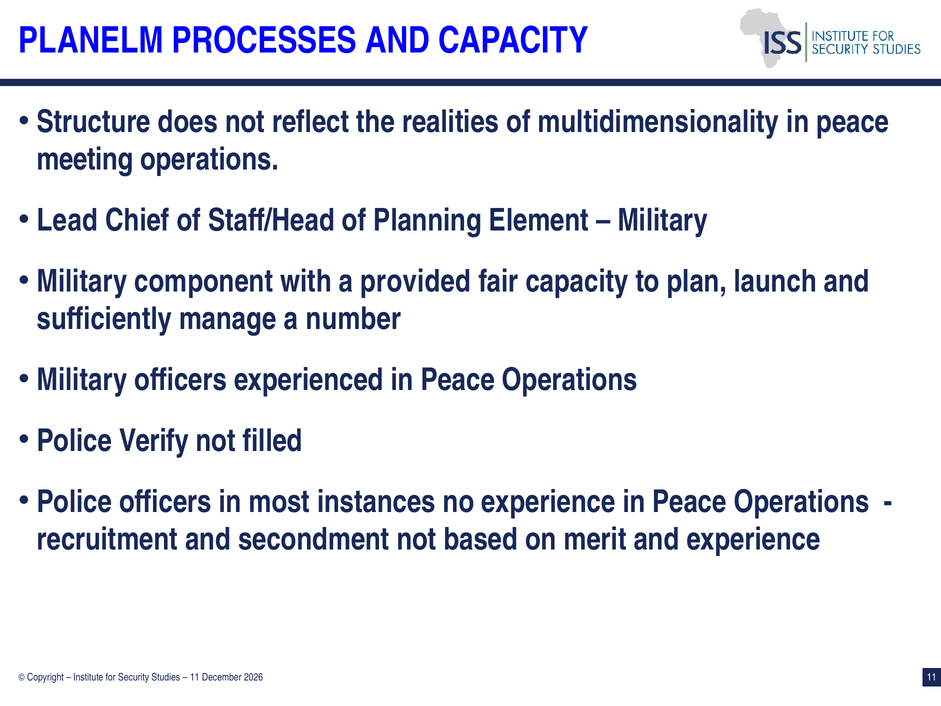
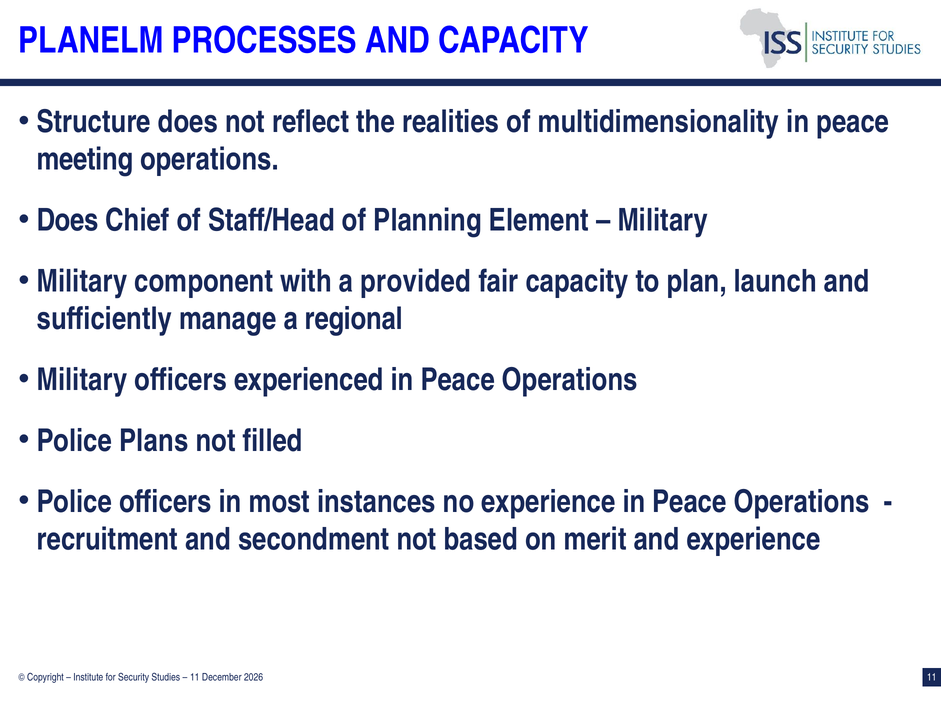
Lead: Lead -> Does (68, 220)
number: number -> regional (354, 319)
Verify: Verify -> Plans (154, 441)
